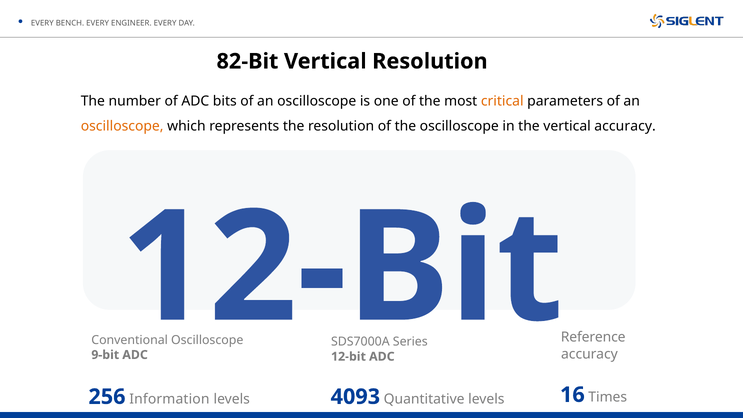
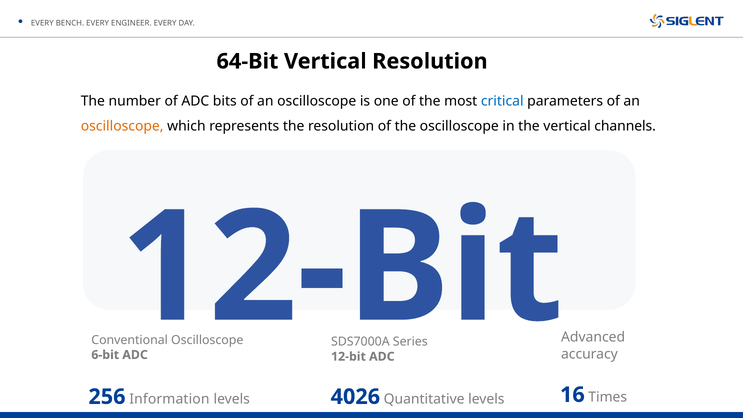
82-Bit: 82-Bit -> 64-Bit (247, 61)
critical colour: orange -> blue (502, 101)
vertical accuracy: accuracy -> channels (625, 126)
Reference: Reference -> Advanced (593, 337)
9-bit: 9-bit -> 6-bit (105, 355)
4093: 4093 -> 4026 (355, 397)
